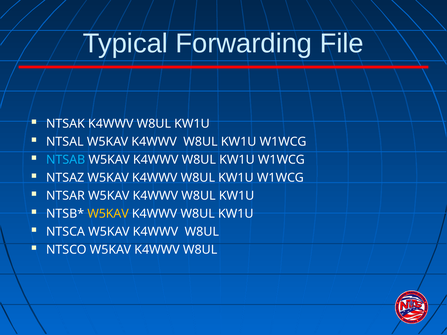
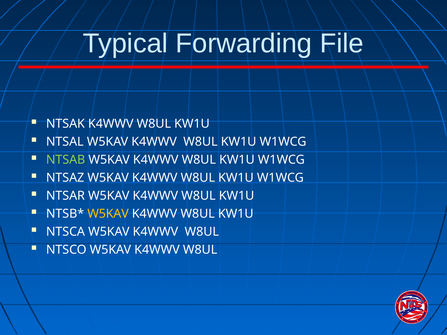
NTSAB colour: light blue -> light green (66, 160)
